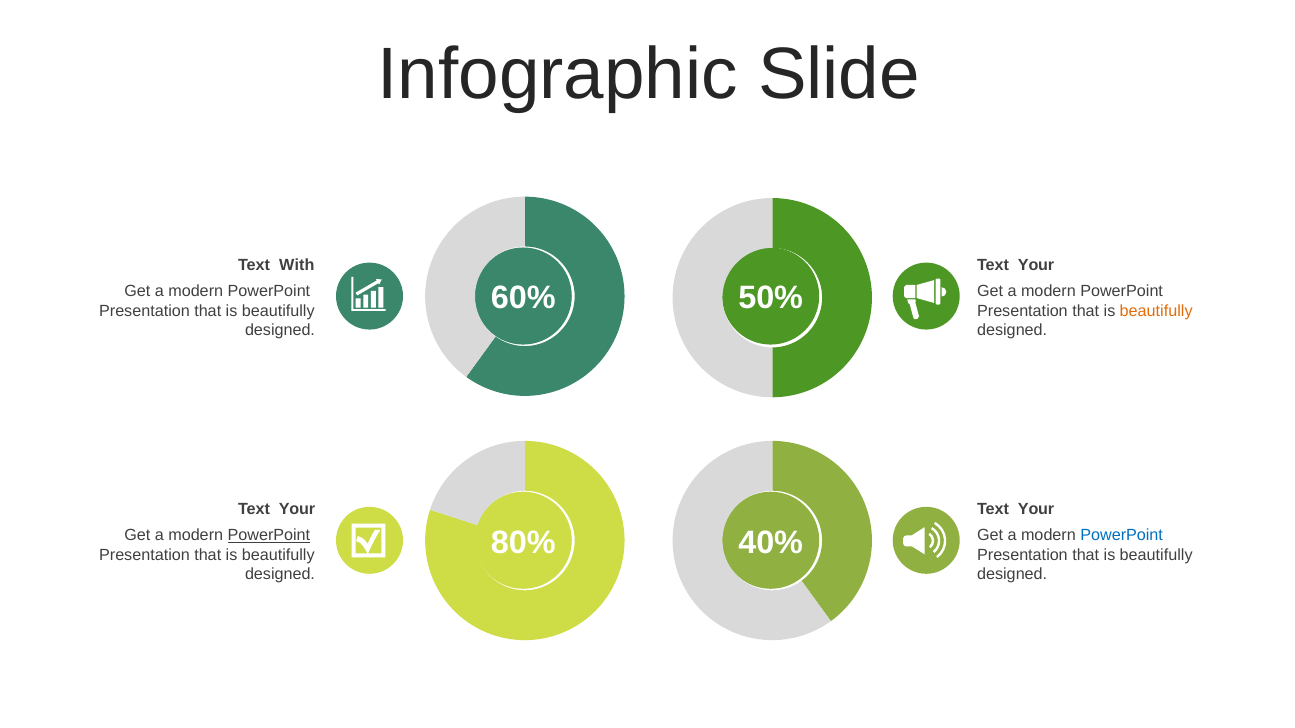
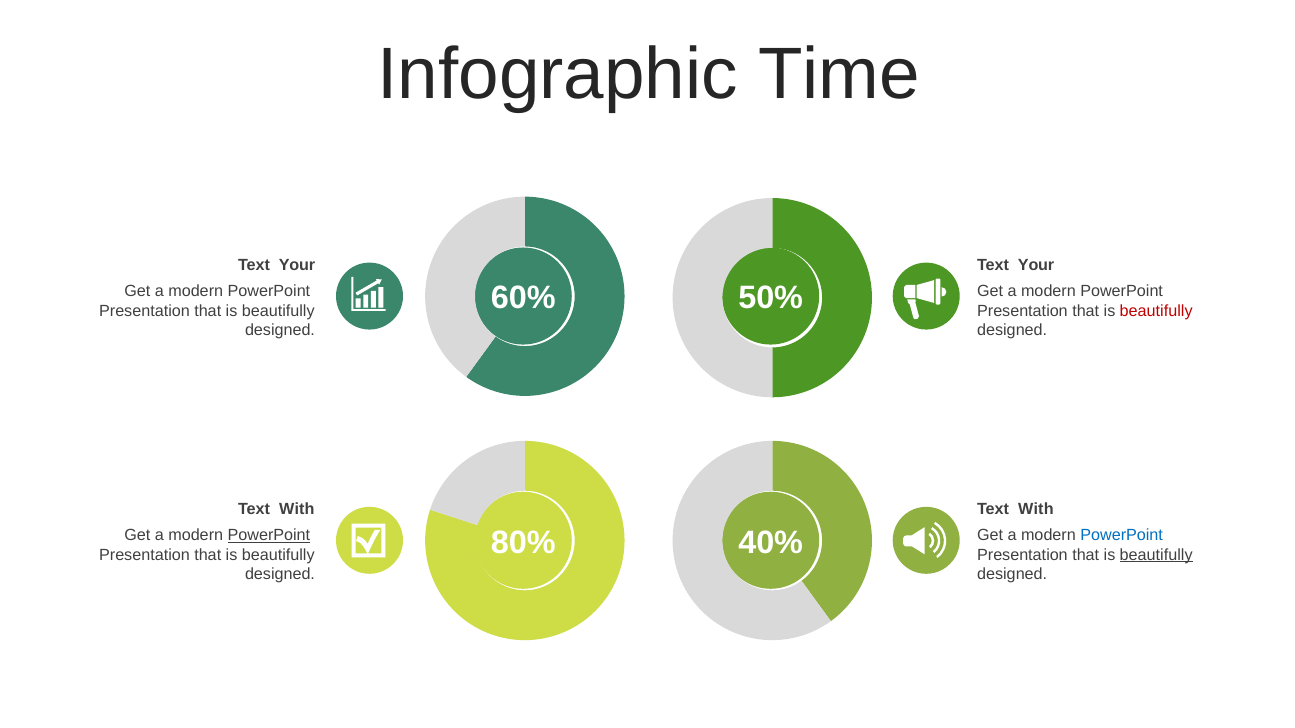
Slide: Slide -> Time (839, 74)
With: With -> Your (297, 265)
beautifully colour: orange -> red (1156, 311)
Your: Your -> With (297, 510)
Your: Your -> With (1036, 510)
beautifully underline: none -> present (1156, 555)
